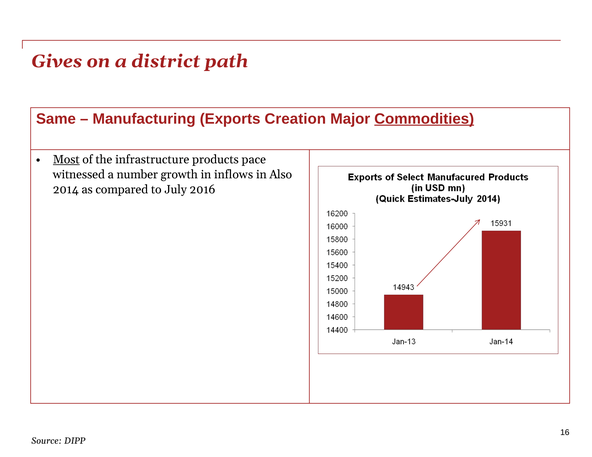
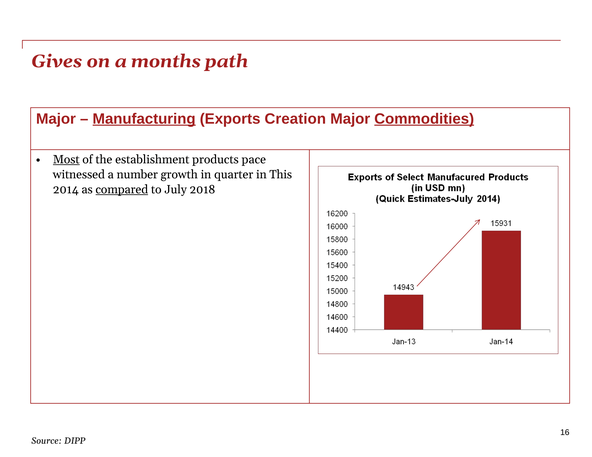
district: district -> months (166, 61)
Same: Same -> Major (56, 119)
Manufacturing underline: none -> present (144, 119)
infrastructure: infrastructure -> establishment (152, 160)
inflows: inflows -> quarter (234, 175)
Also: Also -> This (281, 175)
compared underline: none -> present (122, 190)
2016: 2016 -> 2018 (202, 190)
